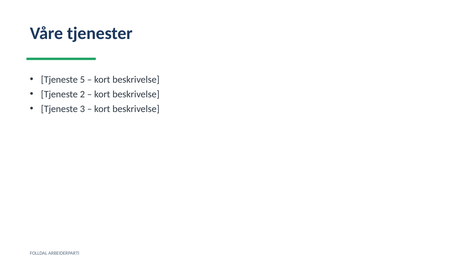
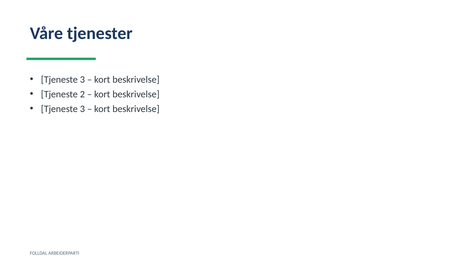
5: 5 -> 3 (82, 80)
